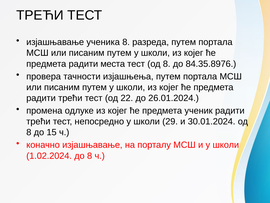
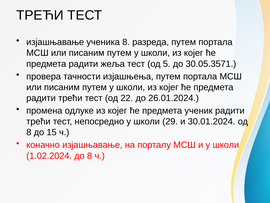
места: места -> жеља (113, 64)
тест од 8: 8 -> 5 (167, 64)
84.35.8976: 84.35.8976 -> 30.05.3571 (211, 64)
